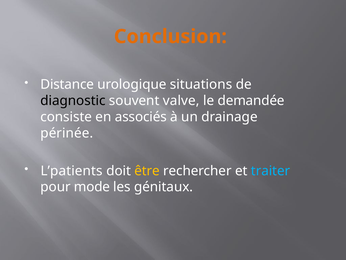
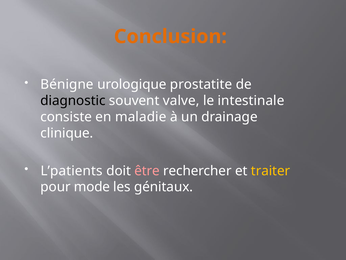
Distance: Distance -> Bénigne (67, 84)
situations: situations -> prostatite (201, 84)
demandée: demandée -> intestinale (251, 101)
associés: associés -> maladie (141, 117)
périnée: périnée -> clinique (67, 133)
être colour: yellow -> pink (147, 171)
traiter colour: light blue -> yellow (271, 171)
